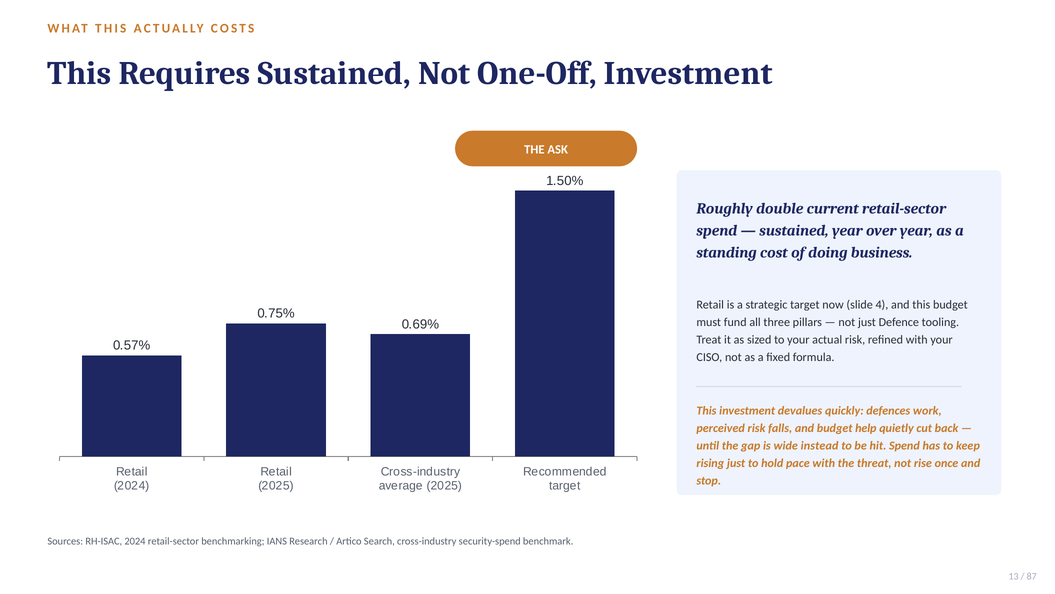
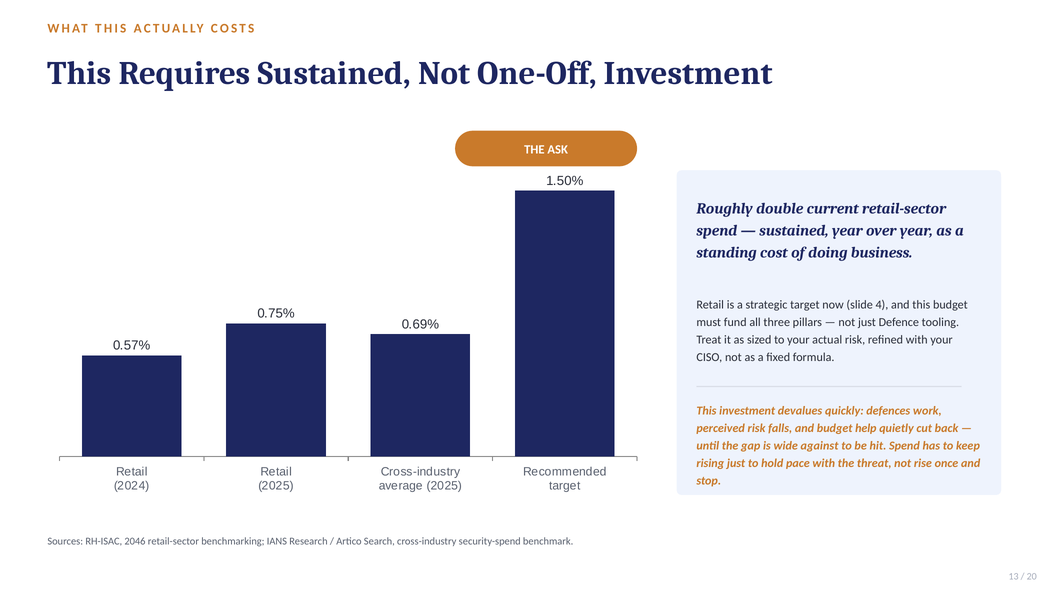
instead: instead -> against (820, 445)
RH-ISAC 2024: 2024 -> 2046 (135, 541)
87: 87 -> 20 (1032, 576)
